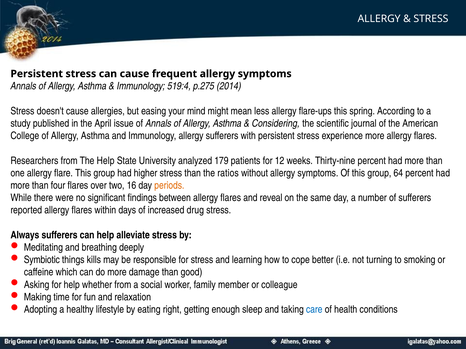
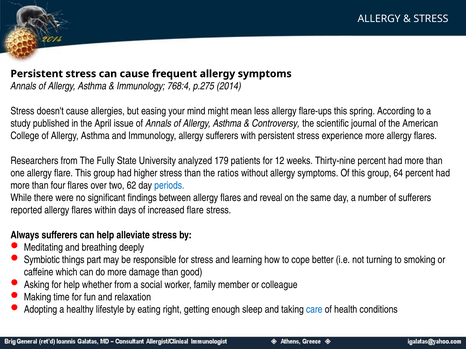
519:4: 519:4 -> 768:4 (179, 86)
Considering: Considering -> Controversy (276, 124)
The Help: Help -> Fully (106, 161)
16: 16 -> 62 (131, 186)
periods colour: orange -> blue (169, 186)
increased drug: drug -> flare (195, 211)
kills: kills -> part (94, 260)
